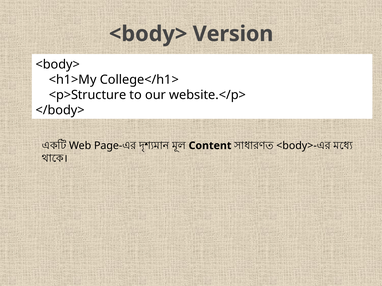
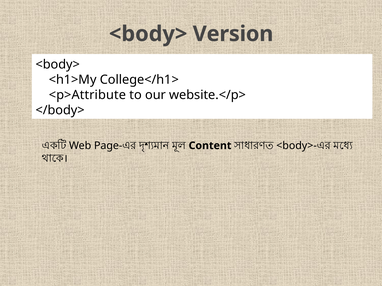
<p>Structure: <p>Structure -> <p>Attribute (87, 95)
